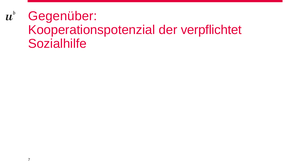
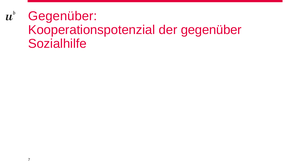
der verpflichtet: verpflichtet -> gegenüber (211, 30)
